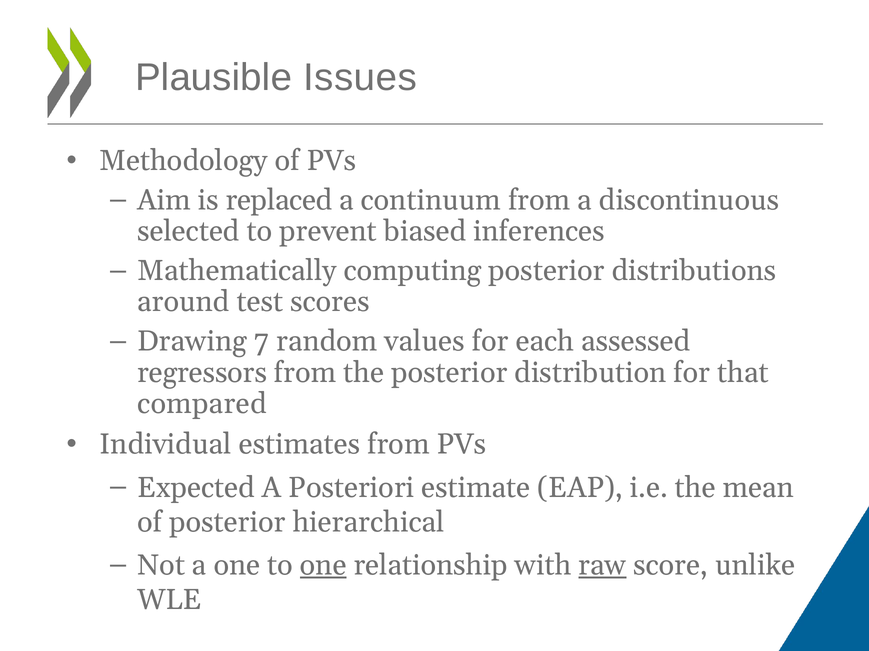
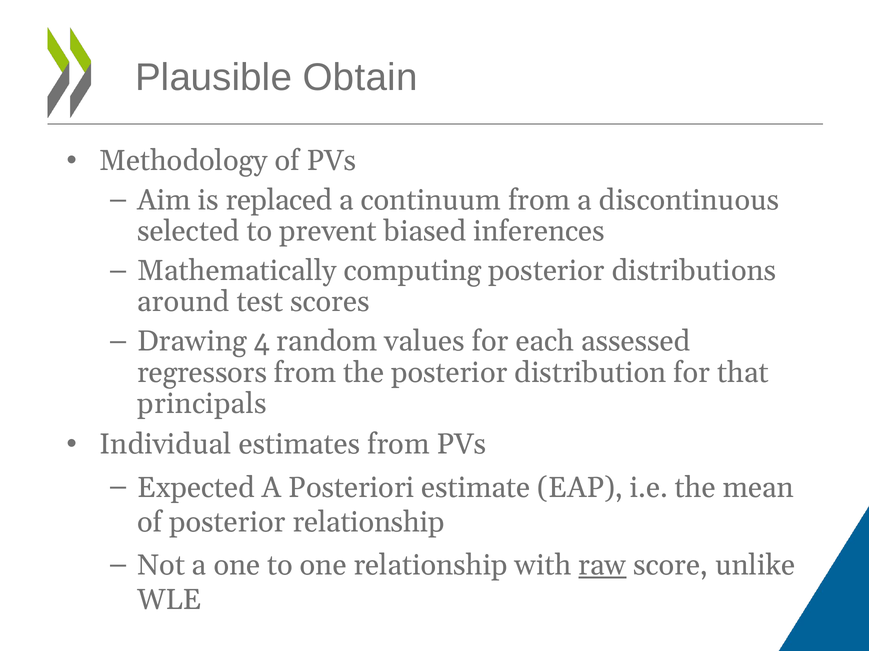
Issues: Issues -> Obtain (360, 78)
7: 7 -> 4 (262, 342)
compared: compared -> principals (202, 404)
posterior hierarchical: hierarchical -> relationship (369, 523)
one underline: present -> none (323, 566)
